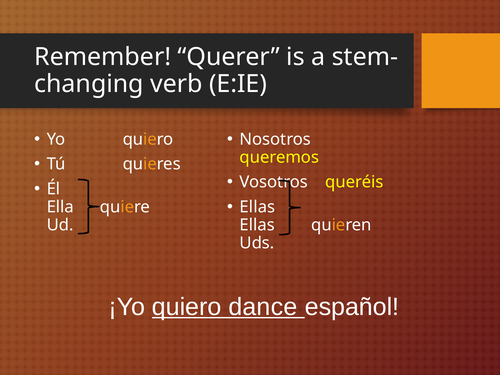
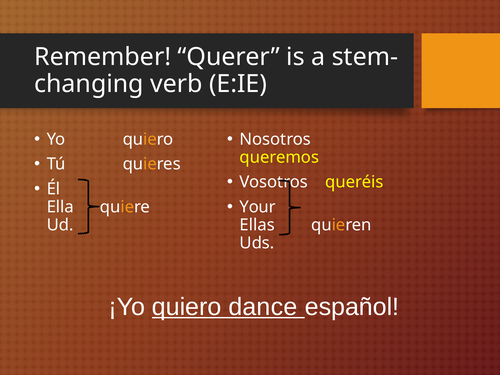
Ellas: Ellas -> Your (258, 207)
